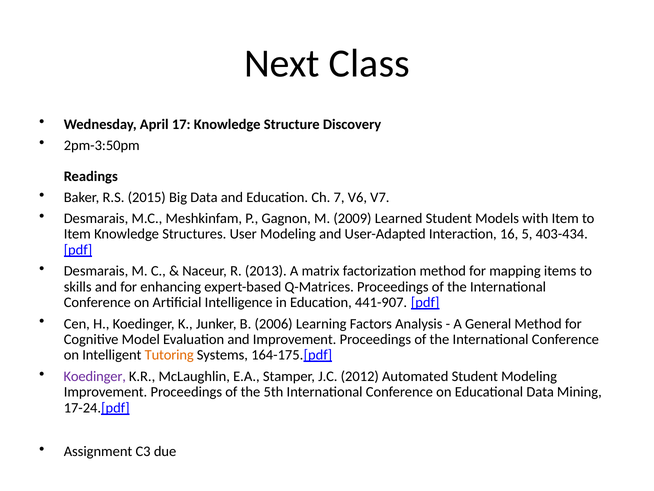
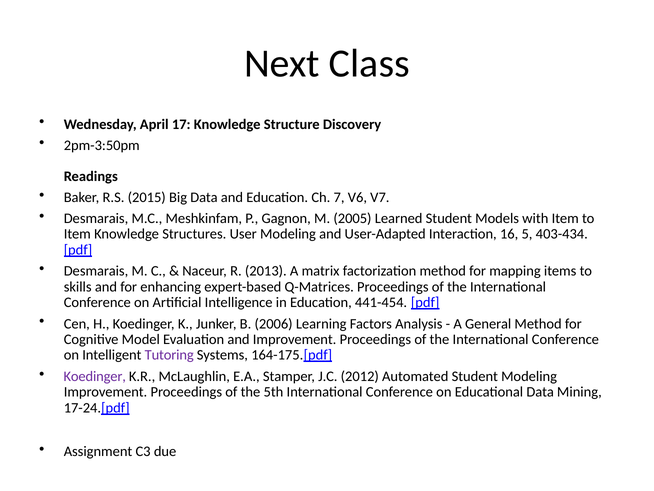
2009: 2009 -> 2005 (352, 218)
441-907: 441-907 -> 441-454 (381, 302)
Tutoring colour: orange -> purple (169, 355)
